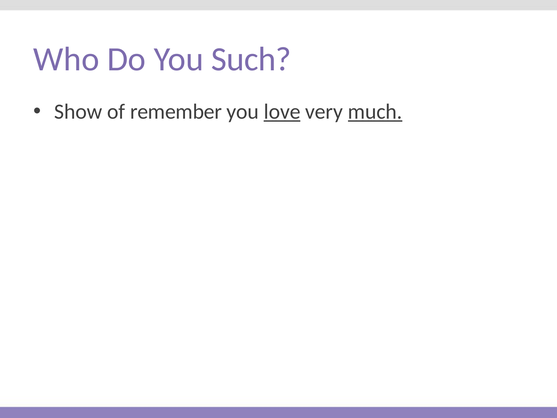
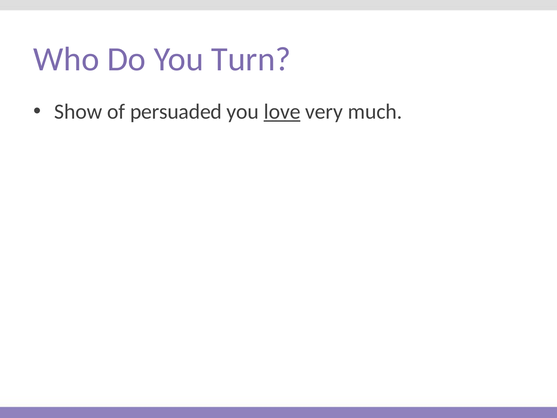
Such: Such -> Turn (251, 59)
remember: remember -> persuaded (176, 112)
much underline: present -> none (375, 112)
